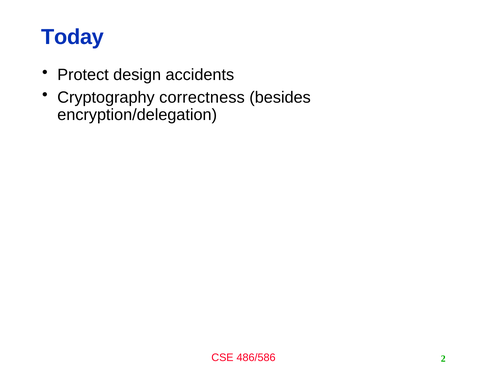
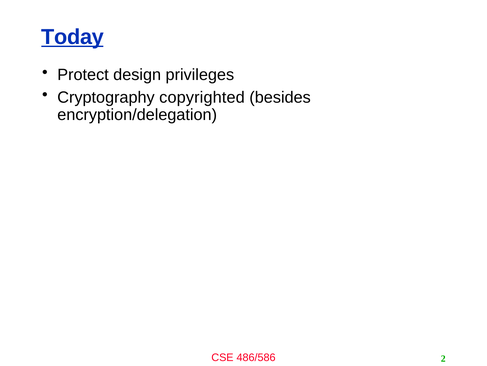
Today underline: none -> present (73, 37)
accidents: accidents -> privileges (200, 75)
correctness: correctness -> copyrighted (202, 97)
